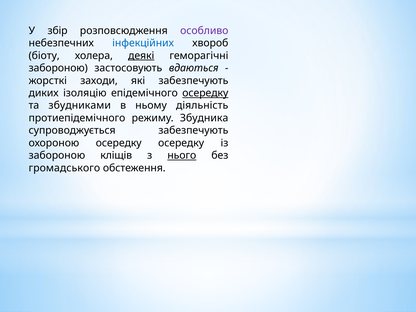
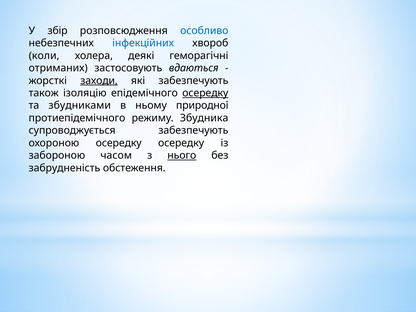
особливо colour: purple -> blue (204, 31)
біоту: біоту -> коли (44, 56)
деякі underline: present -> none (141, 56)
забороною: забороною -> отриманих (58, 68)
заходи underline: none -> present (99, 81)
диких: диких -> також (44, 93)
діяльність: діяльність -> природної (202, 106)
кліщів: кліщів -> часом (116, 155)
громадського: громадського -> забрудненість (64, 168)
